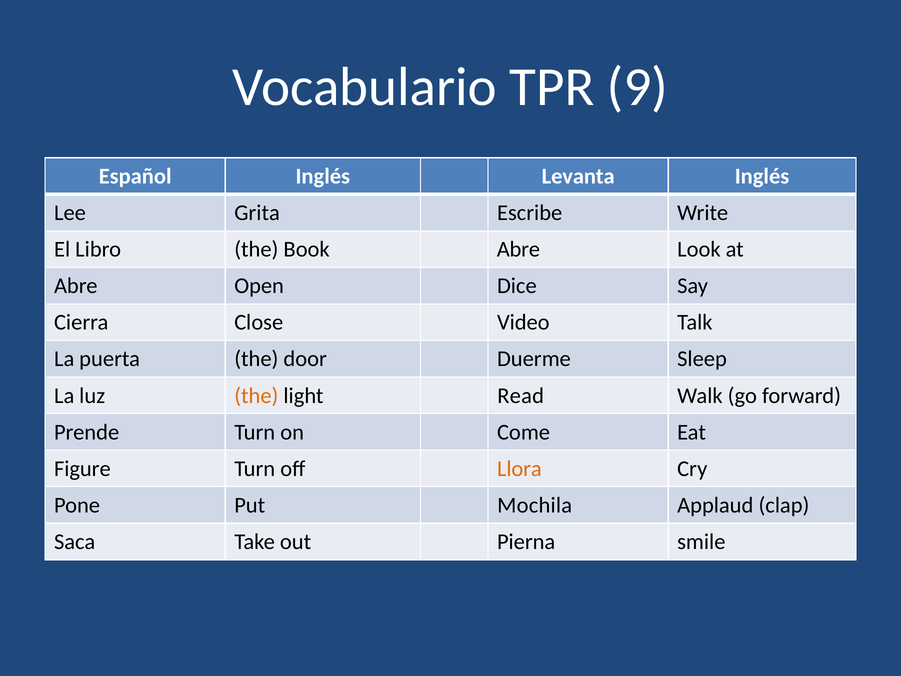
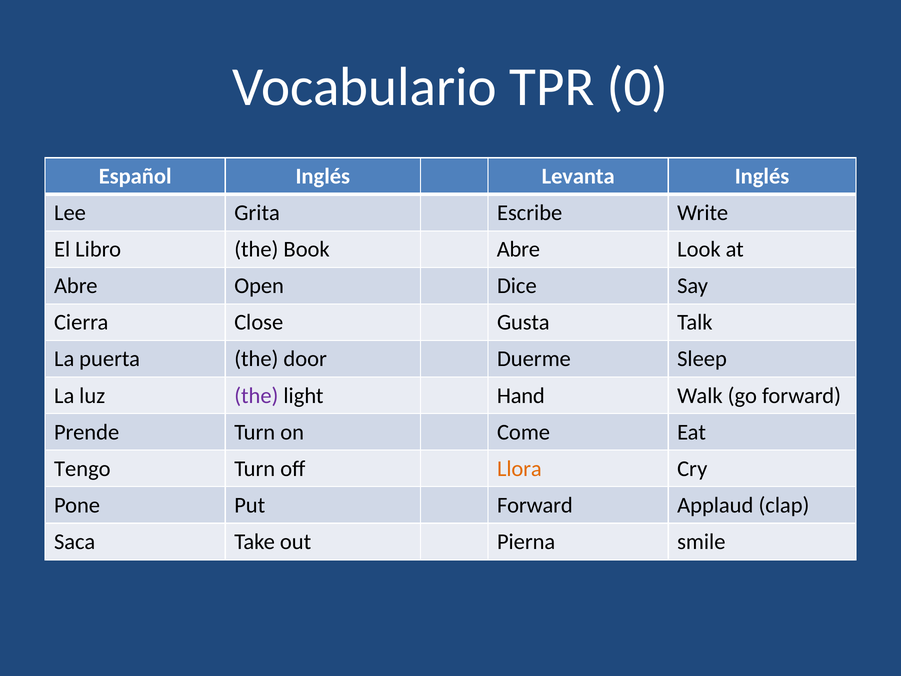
9: 9 -> 0 (637, 87)
Video: Video -> Gusta (523, 322)
the colour: orange -> purple (256, 395)
Read: Read -> Hand (521, 395)
Figure: Figure -> Tengo (82, 468)
Put Mochila: Mochila -> Forward (535, 505)
